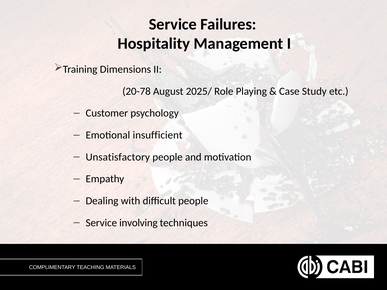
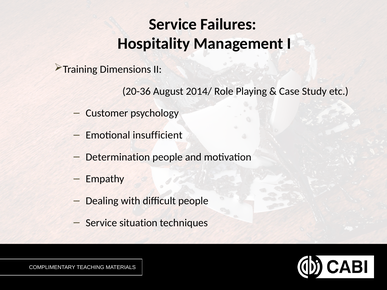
20-78: 20-78 -> 20-36 (136, 91)
2025/: 2025/ -> 2014/ (199, 91)
Unsatisfactory: Unsatisfactory -> Determination (118, 157)
involving: involving -> situation (138, 223)
